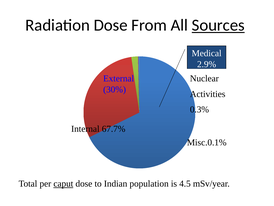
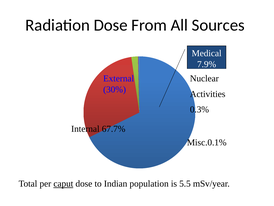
Sources underline: present -> none (218, 25)
2.9%: 2.9% -> 7.9% (207, 64)
4.5: 4.5 -> 5.5 (185, 183)
